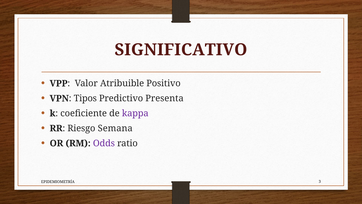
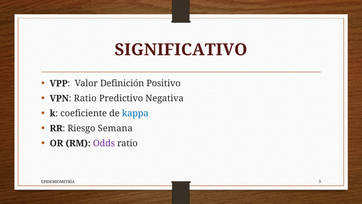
Atribuible: Atribuible -> Definición (122, 83)
VPN Tipos: Tipos -> Ratio (85, 98)
Presenta: Presenta -> Negativa (165, 98)
kappa colour: purple -> blue (135, 113)
